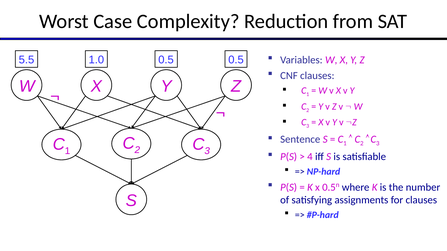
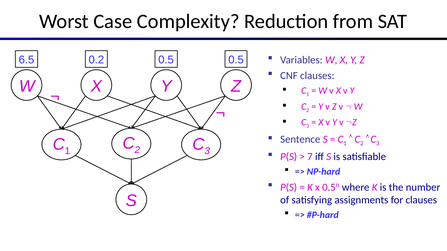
5.5: 5.5 -> 6.5 (26, 60)
1.0: 1.0 -> 0.2 (96, 60)
4: 4 -> 7 (310, 157)
